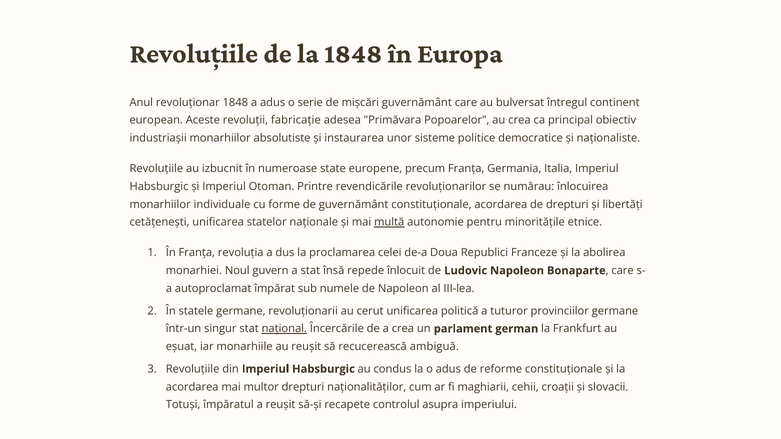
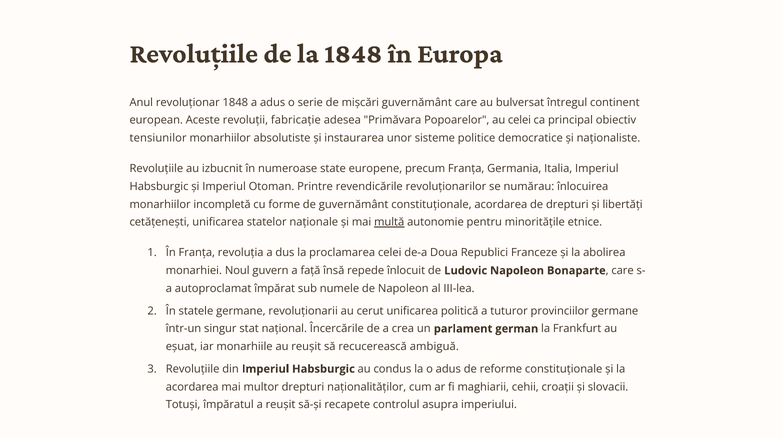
au crea: crea -> celei (520, 120)
industriașii: industriașii -> tensiunilor (158, 138)
individuale: individuale -> incompletă (222, 205)
a stat: stat -> față (310, 271)
național underline: present -> none (284, 329)
